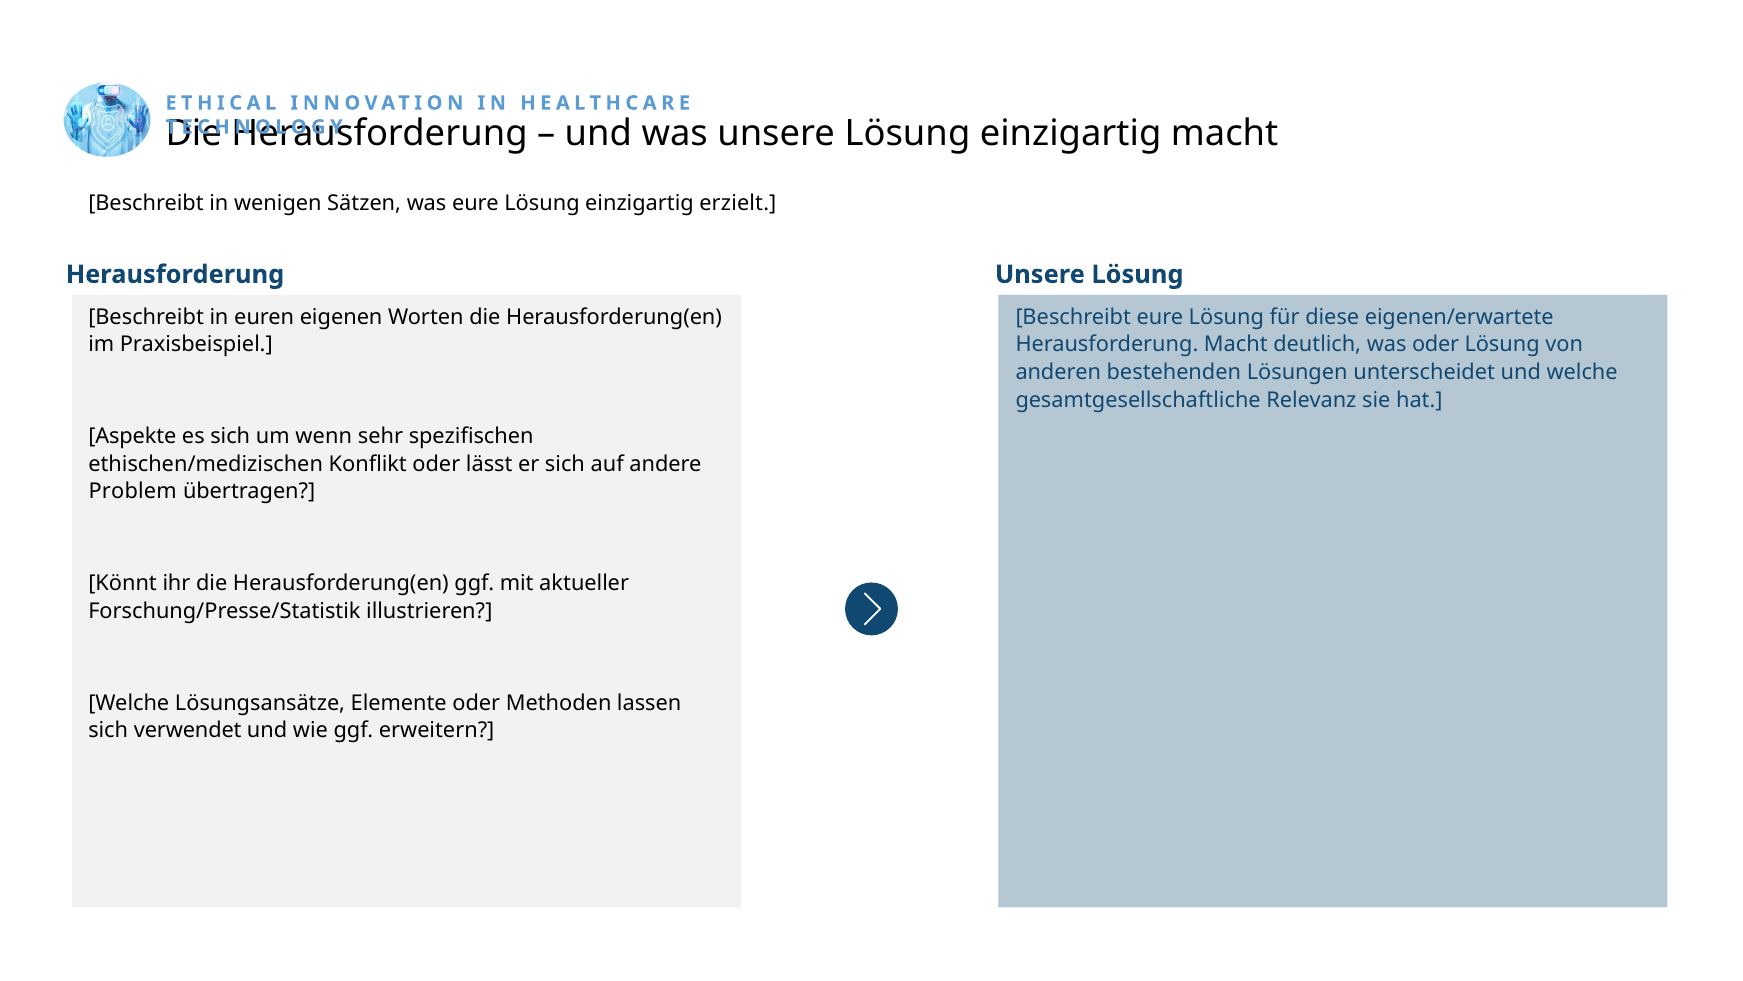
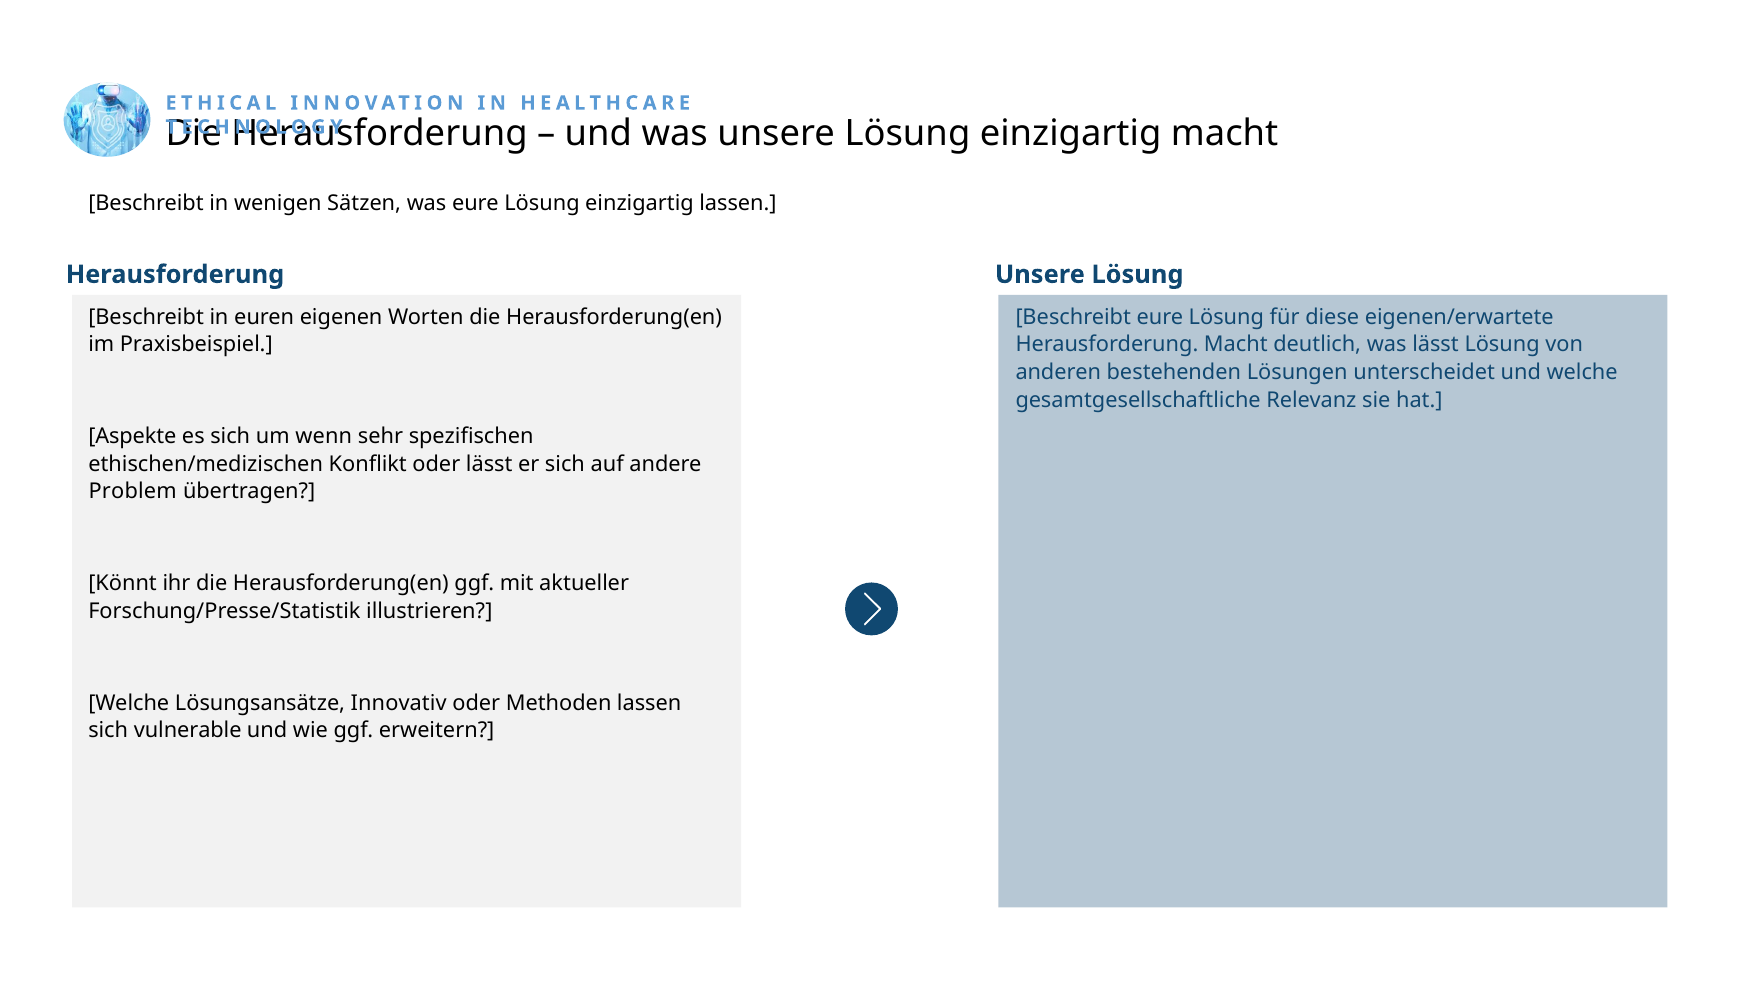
einzigartig erzielt: erzielt -> lassen (738, 203)
was oder: oder -> lässt (1436, 344)
Elemente: Elemente -> Innovativ (399, 703)
verwendet: verwendet -> vulnerable (188, 730)
